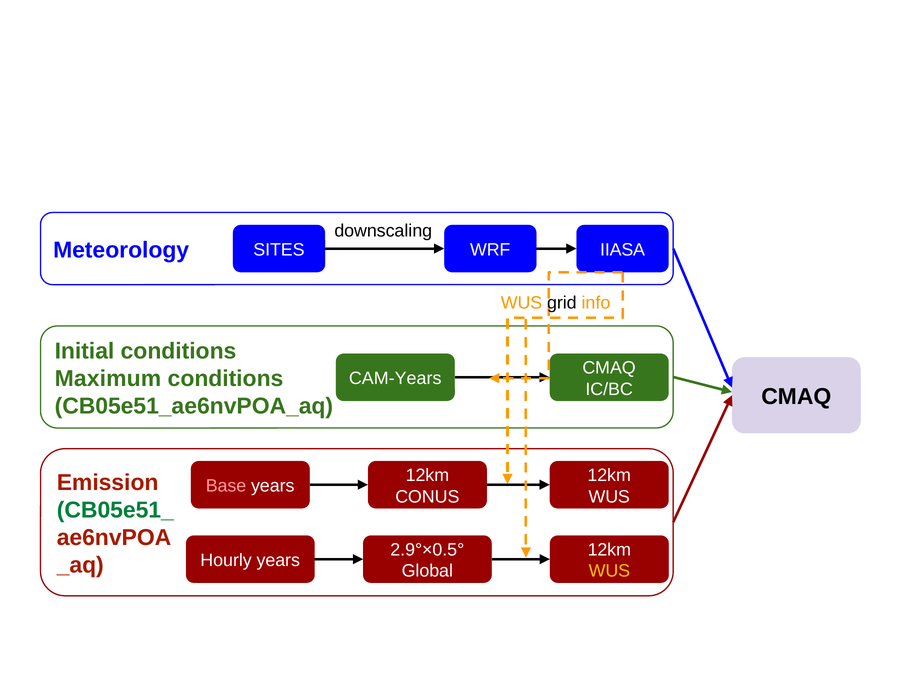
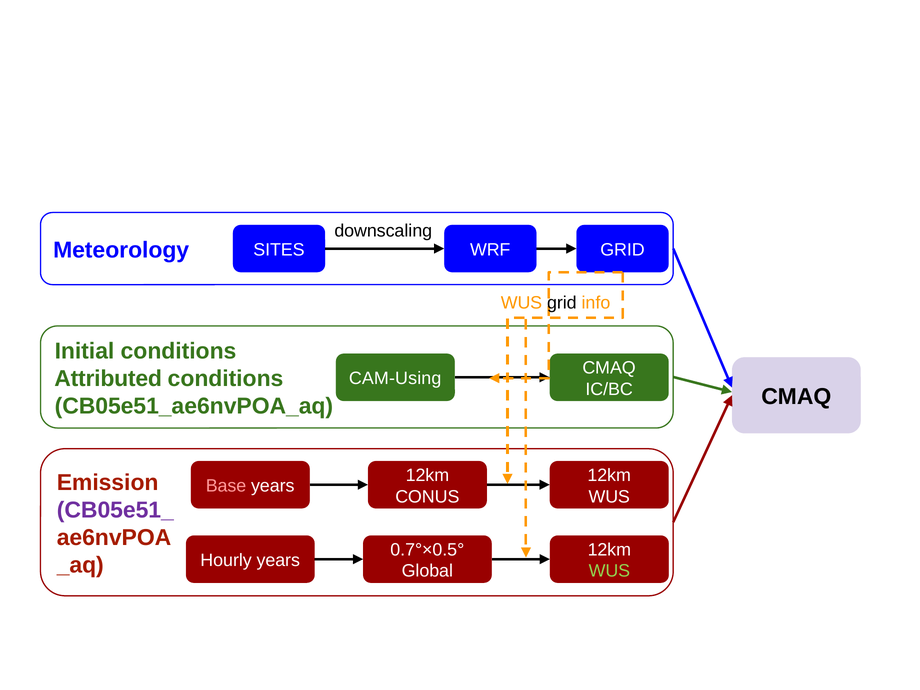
WRF IIASA: IIASA -> GRID (623, 250)
Maximum: Maximum -> Attributed (108, 379)
CAM-Years: CAM-Years -> CAM-Using (395, 379)
CB05e51_ colour: green -> purple (115, 510)
2.9°×0.5°: 2.9°×0.5° -> 0.7°×0.5° (427, 550)
WUS colour: yellow -> light green (609, 571)
